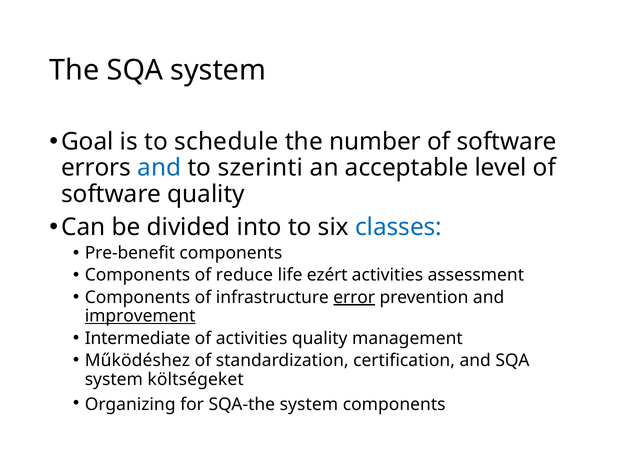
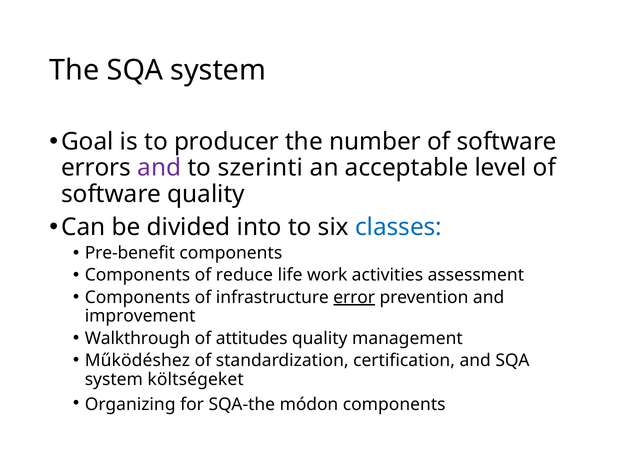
schedule: schedule -> producer (227, 142)
and colour: blue -> purple (159, 168)
ezért: ezért -> work (327, 275)
improvement underline: present -> none (140, 316)
Intermediate: Intermediate -> Walkthrough (138, 338)
of activities: activities -> attitudes (252, 338)
SQA-the system: system -> módon (309, 404)
